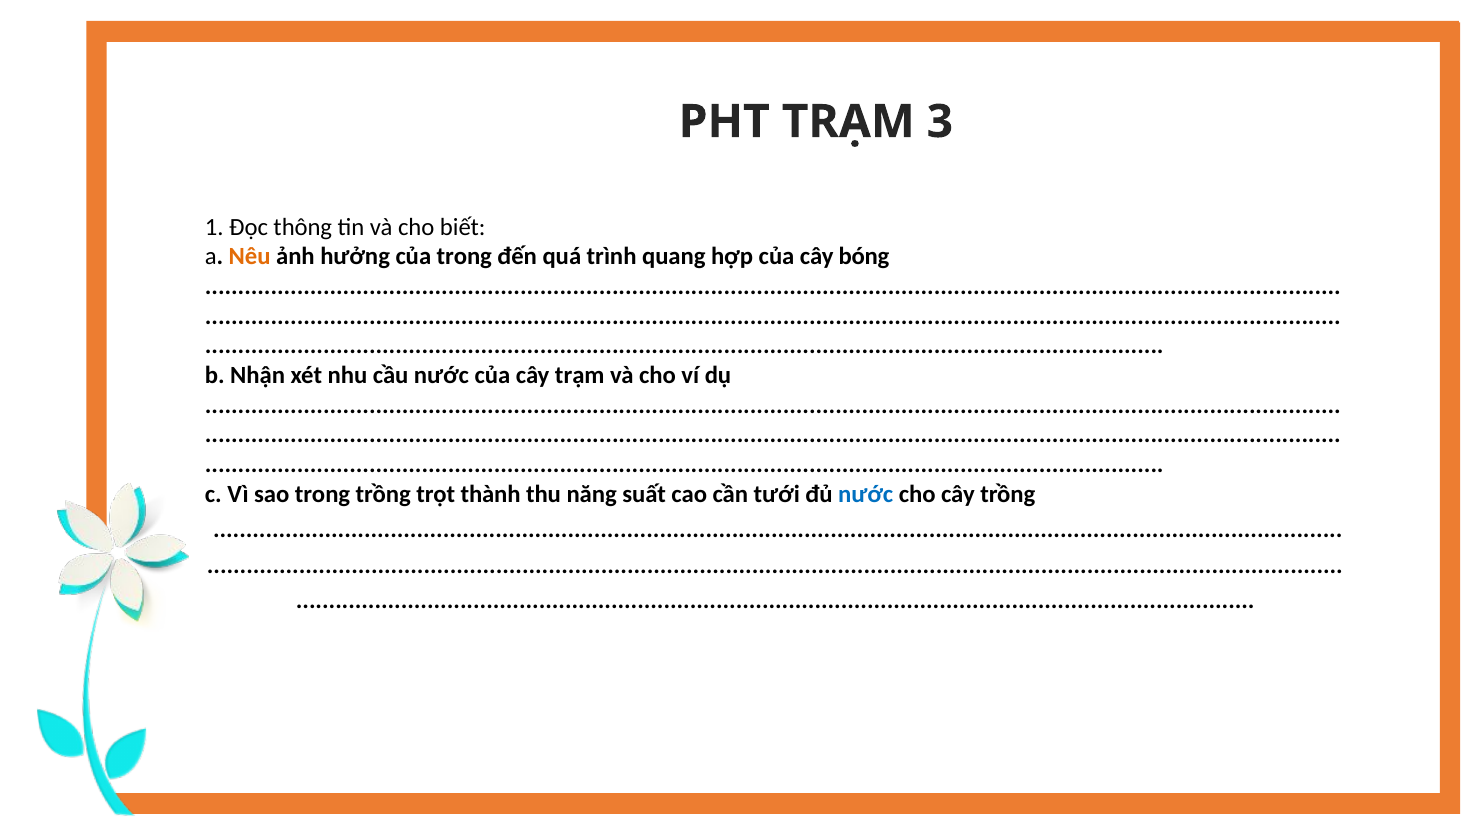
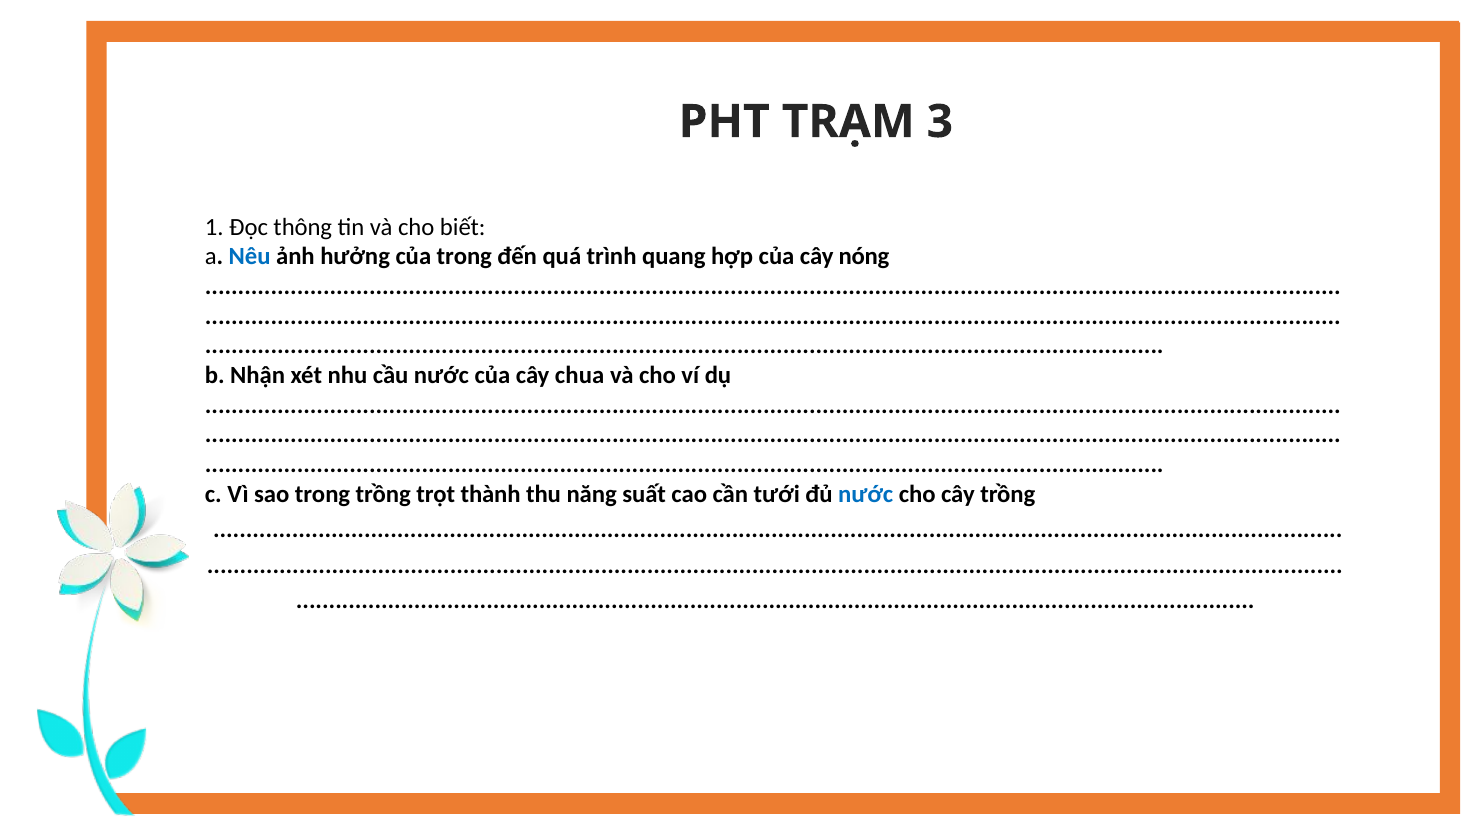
Nêu colour: orange -> blue (250, 257)
bóng: bóng -> nóng (864, 257)
cây trạm: trạm -> chua (580, 375)
